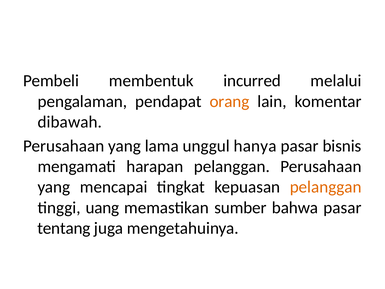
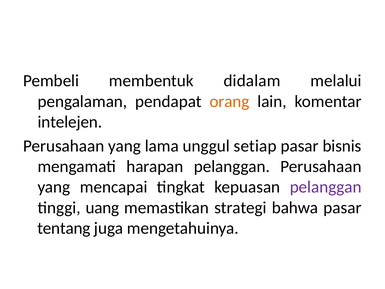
incurred: incurred -> didalam (252, 81)
dibawah: dibawah -> intelejen (70, 122)
hanya: hanya -> setiap (255, 146)
pelanggan colour: orange -> purple (326, 187)
sumber: sumber -> strategi (240, 207)
